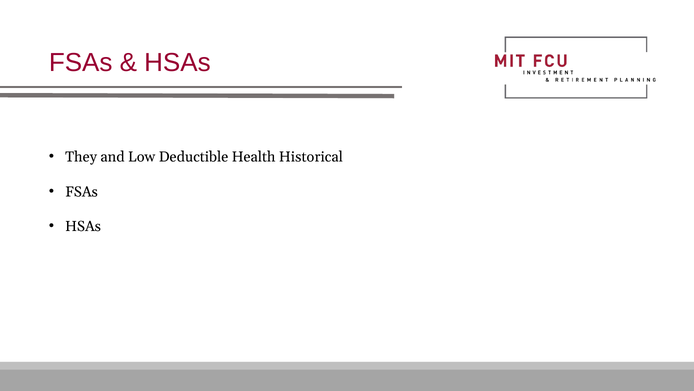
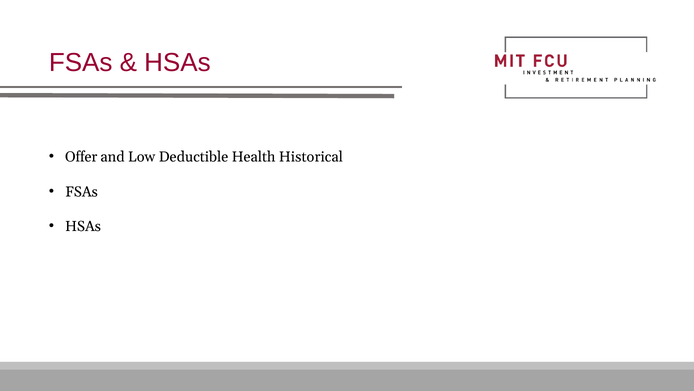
They: They -> Offer (81, 157)
